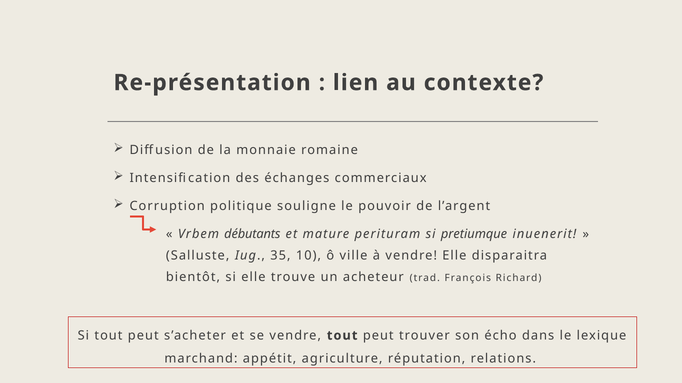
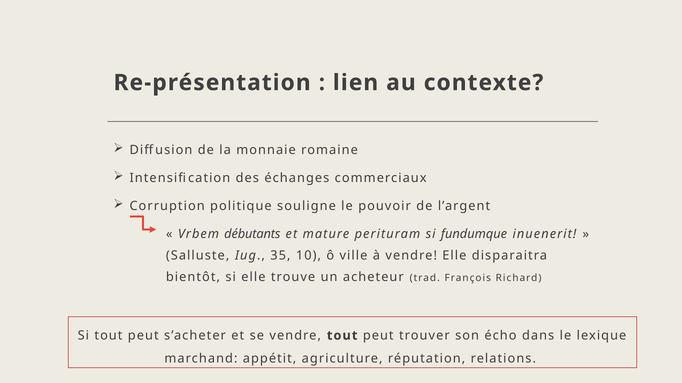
pretiumque: pretiumque -> fundumque (474, 234)
